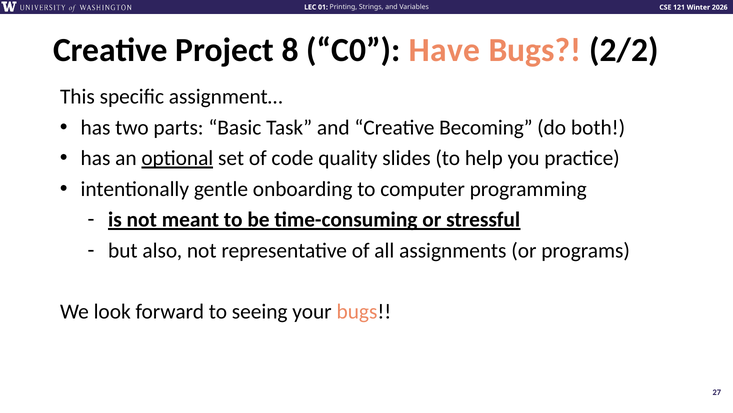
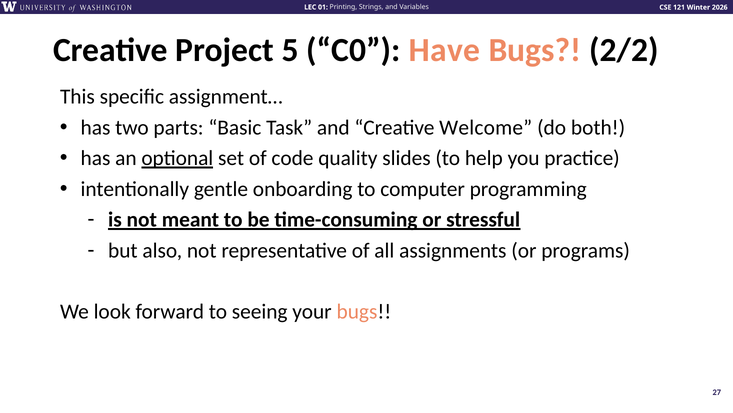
8: 8 -> 5 (290, 50)
Becoming: Becoming -> Welcome (486, 127)
